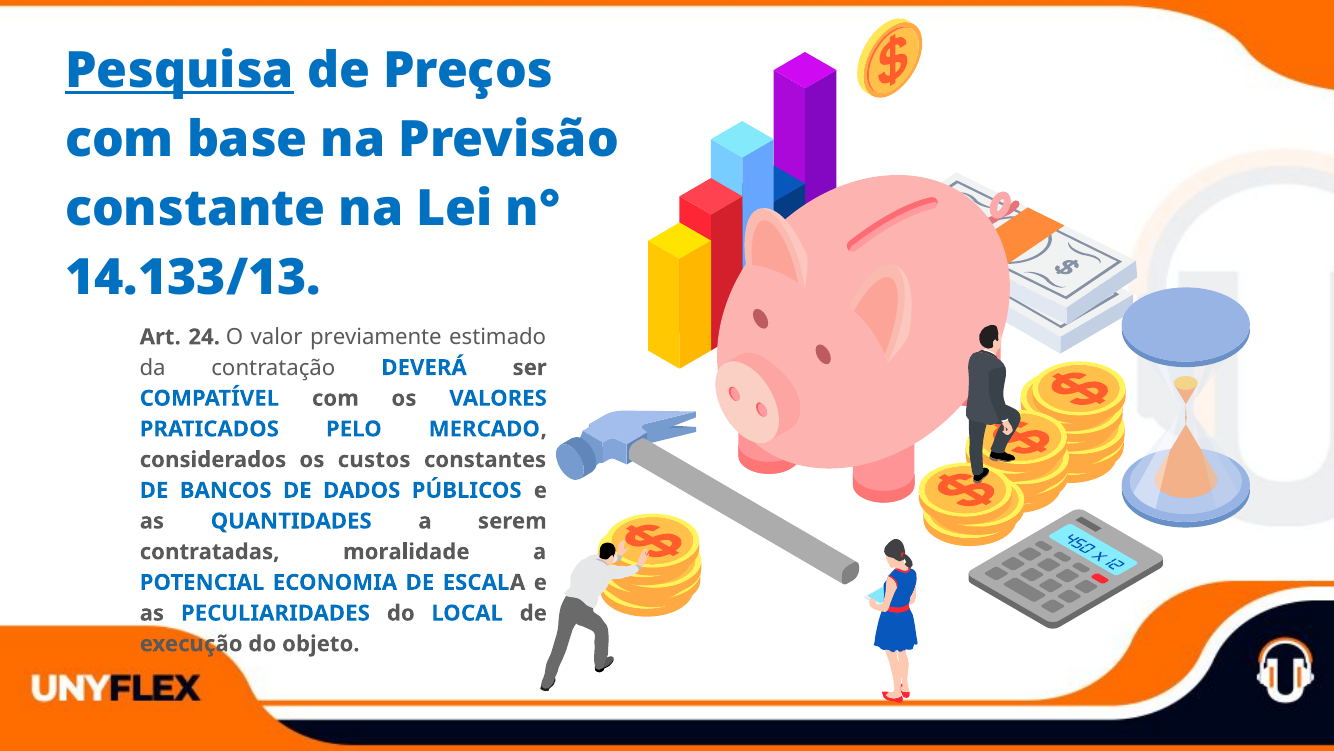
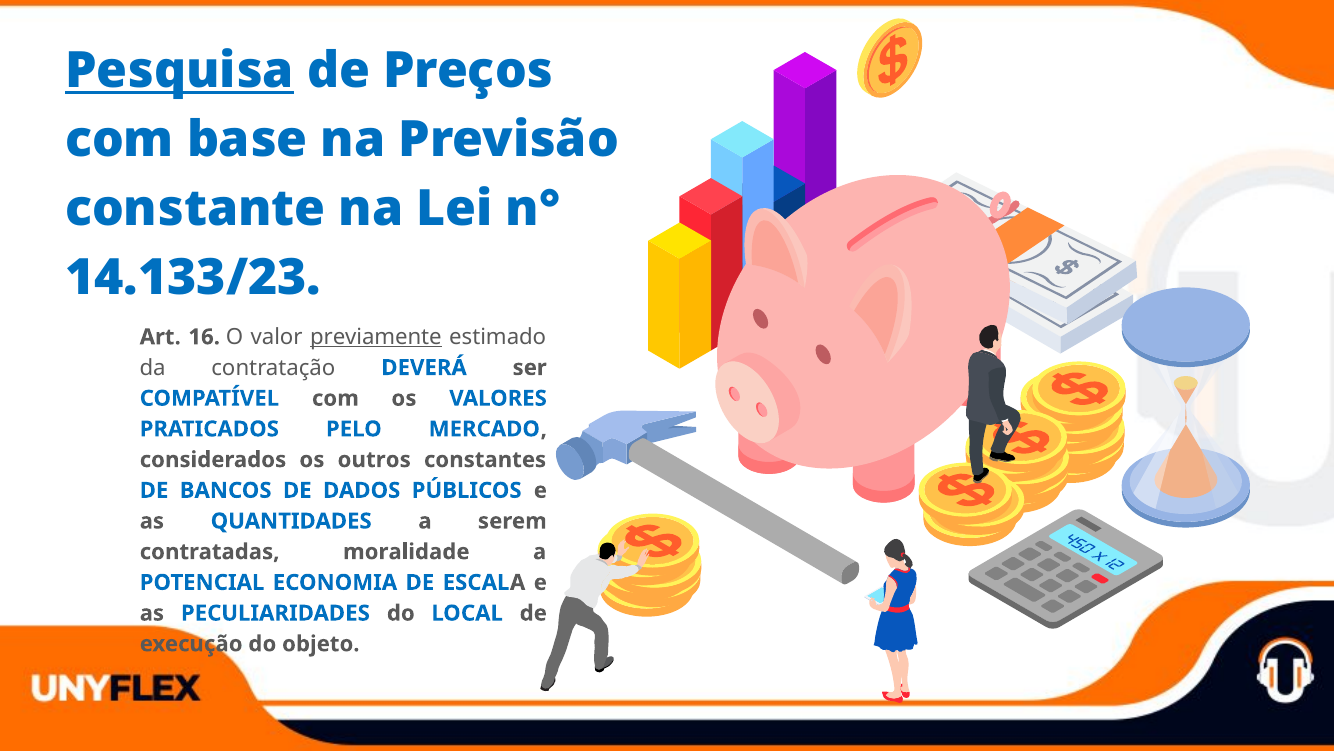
14.133/13: 14.133/13 -> 14.133/23 (193, 278)
24: 24 -> 16 (204, 337)
previamente underline: none -> present (376, 337)
custos: custos -> outros (374, 459)
